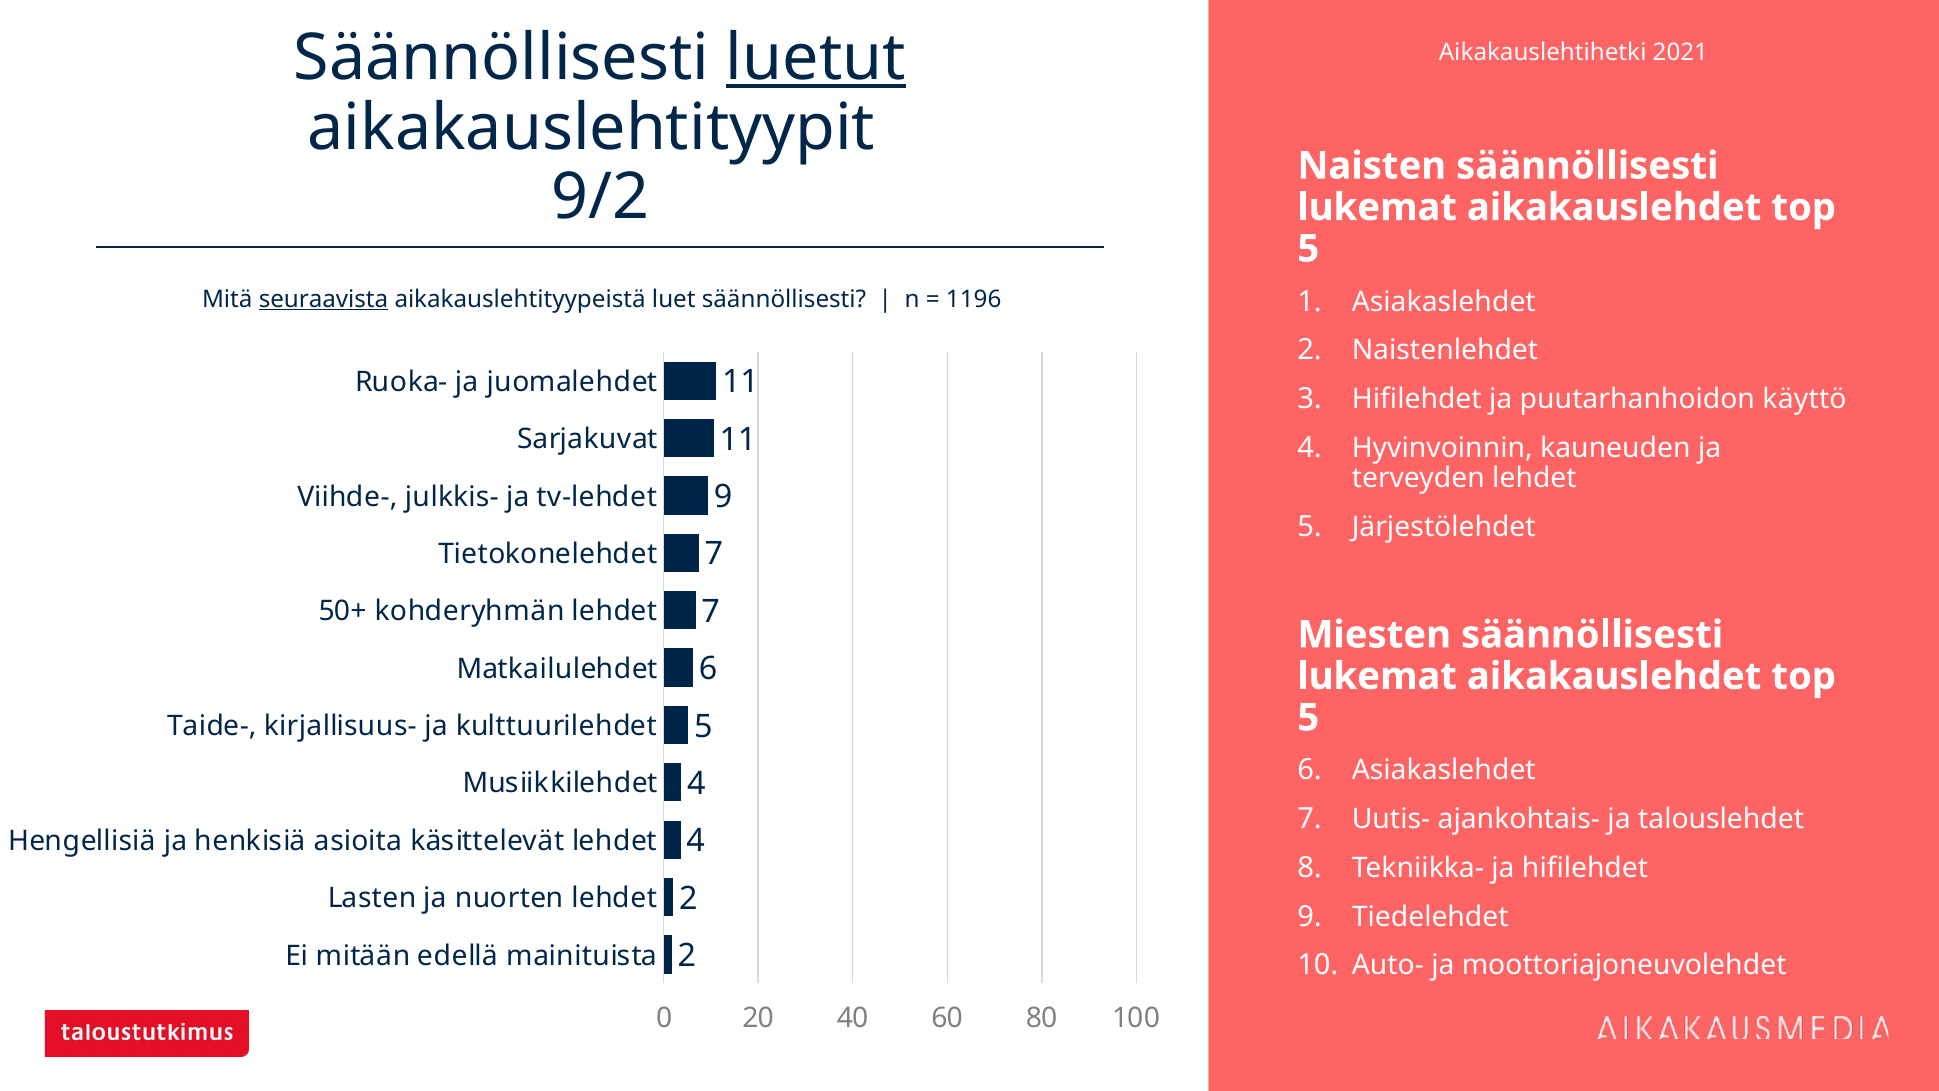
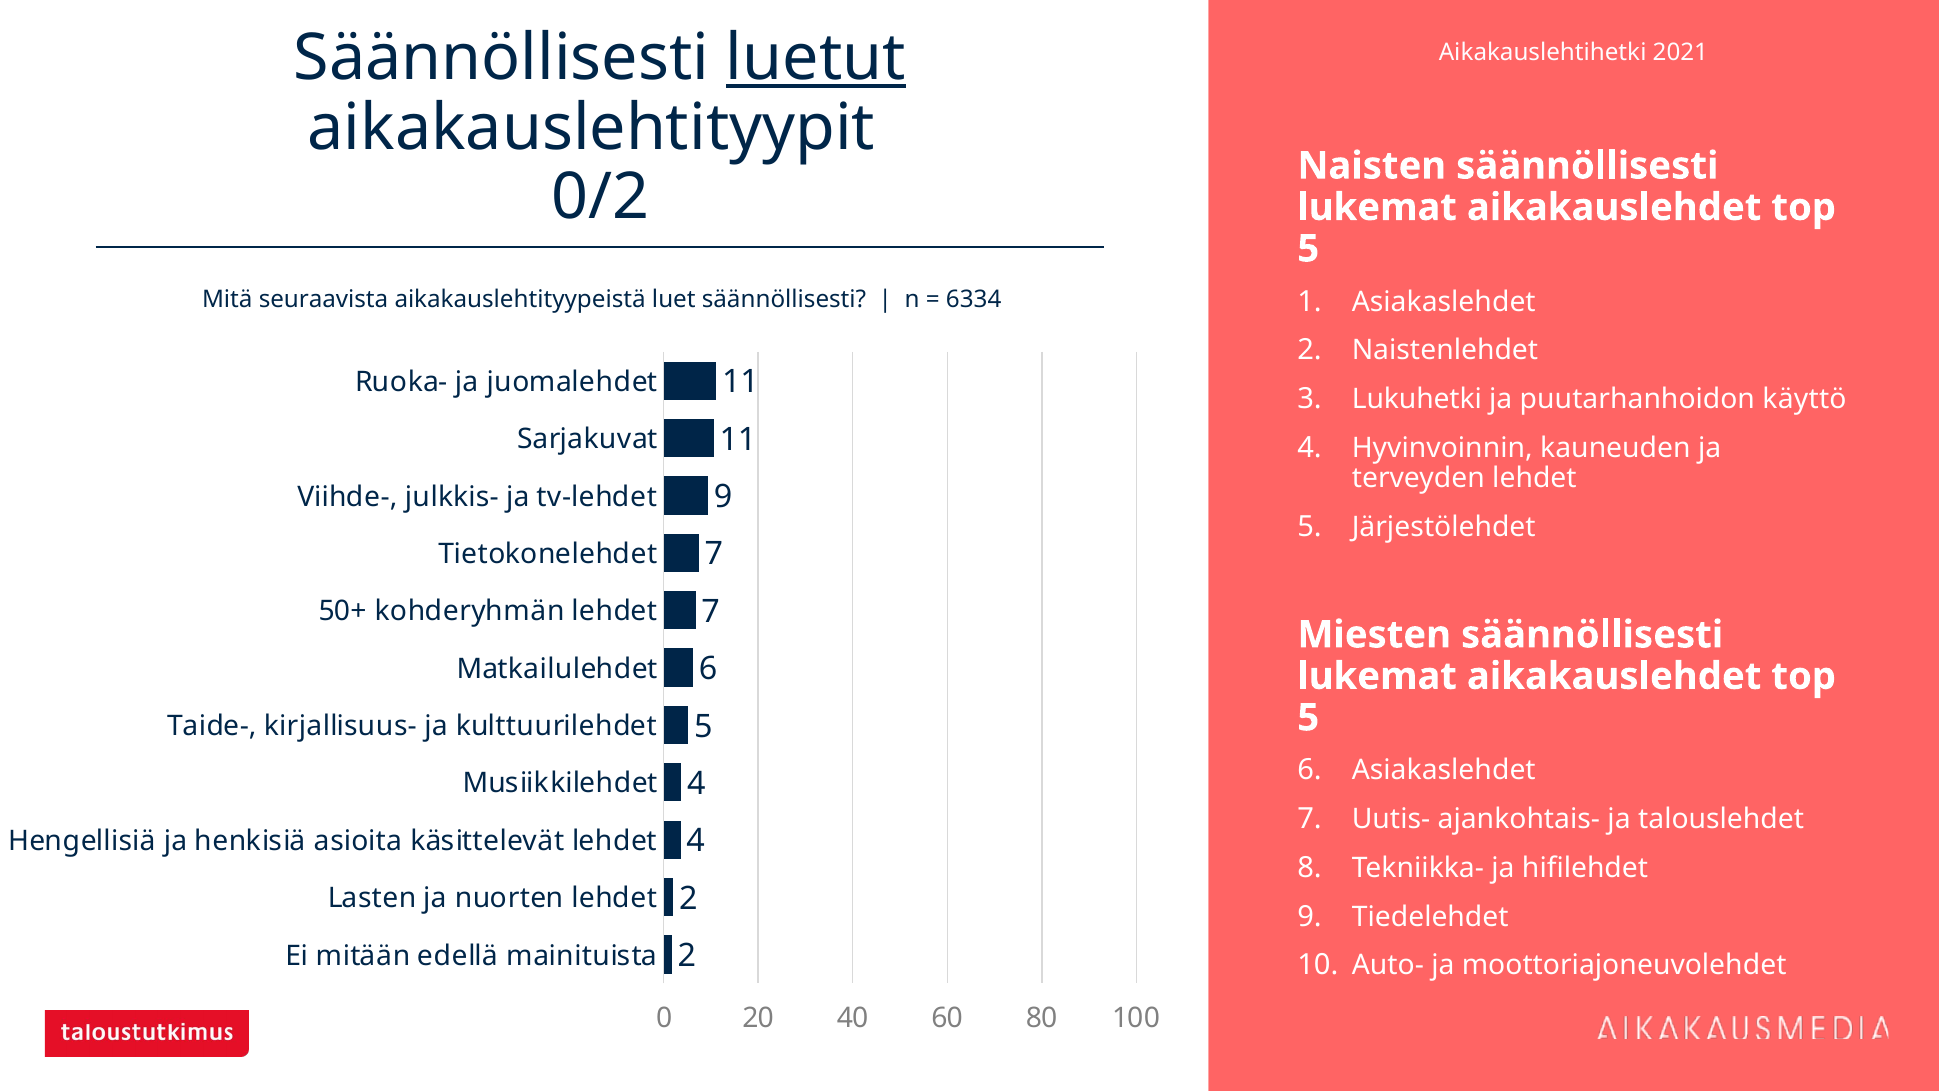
9/2: 9/2 -> 0/2 (600, 197)
seuraavista underline: present -> none (323, 299)
1196: 1196 -> 6334 (974, 299)
Hifilehdet: Hifilehdet -> Lukuhetki (1417, 399)
